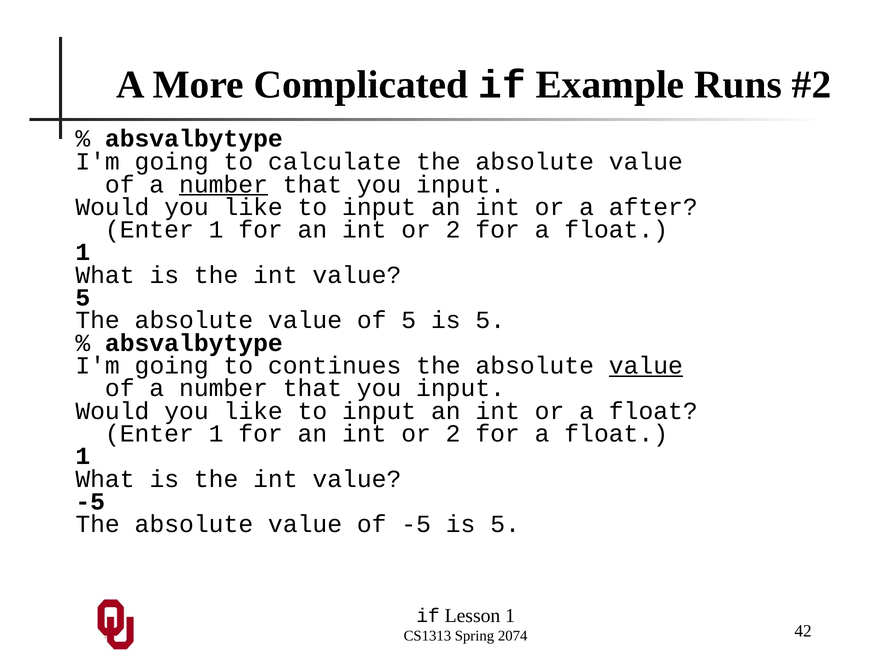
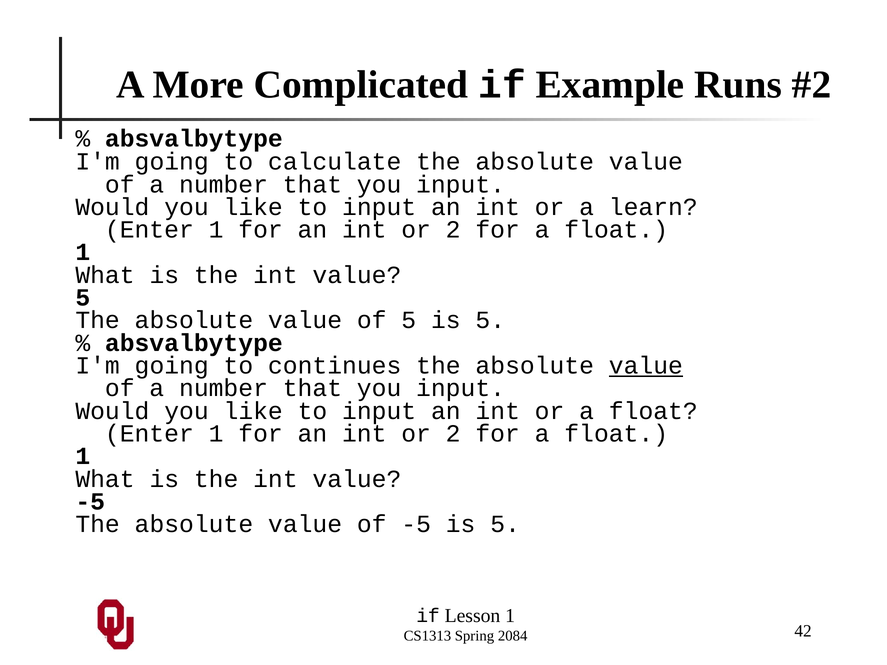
number underline: present -> none (224, 184)
after: after -> learn (653, 207)
2074: 2074 -> 2084 (513, 636)
